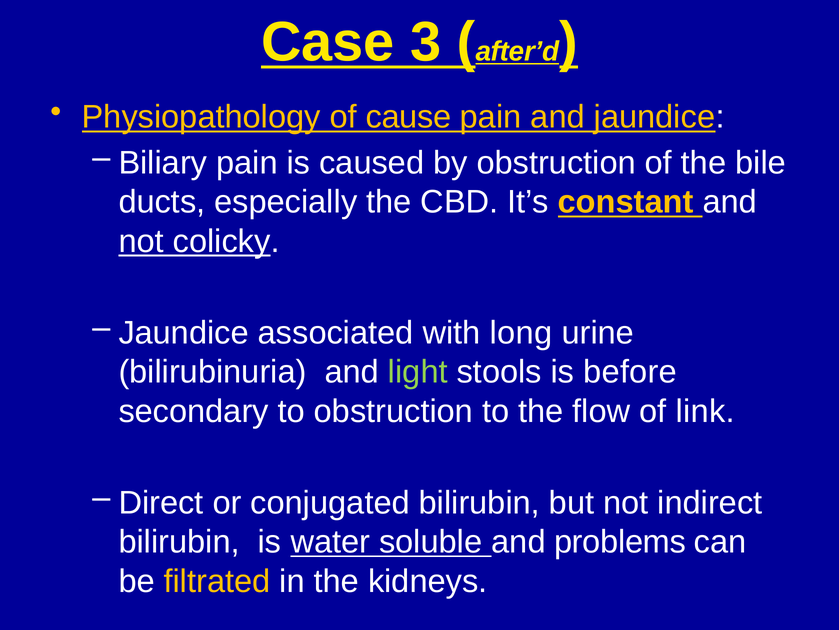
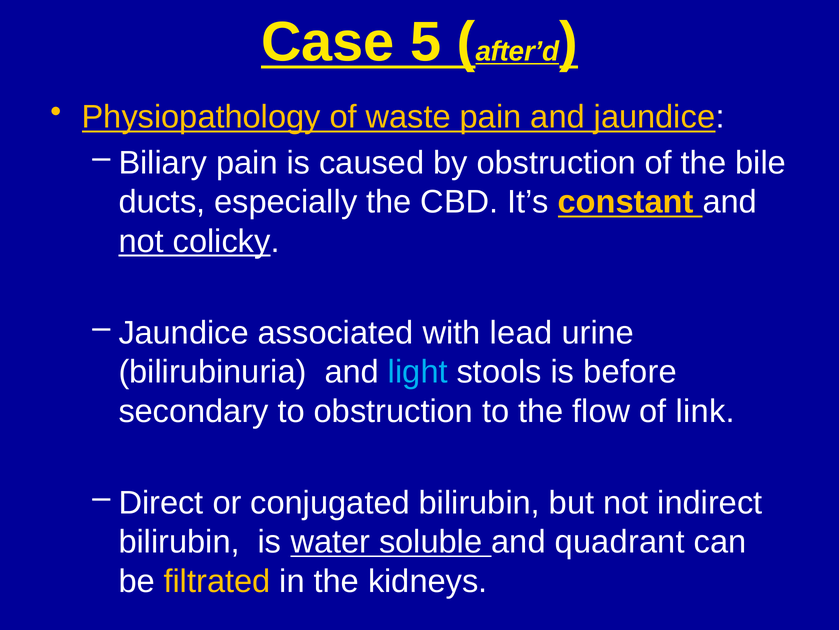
3: 3 -> 5 (426, 42)
cause: cause -> waste (408, 117)
long: long -> lead (521, 332)
light colour: light green -> light blue (418, 372)
problems: problems -> quadrant (620, 541)
